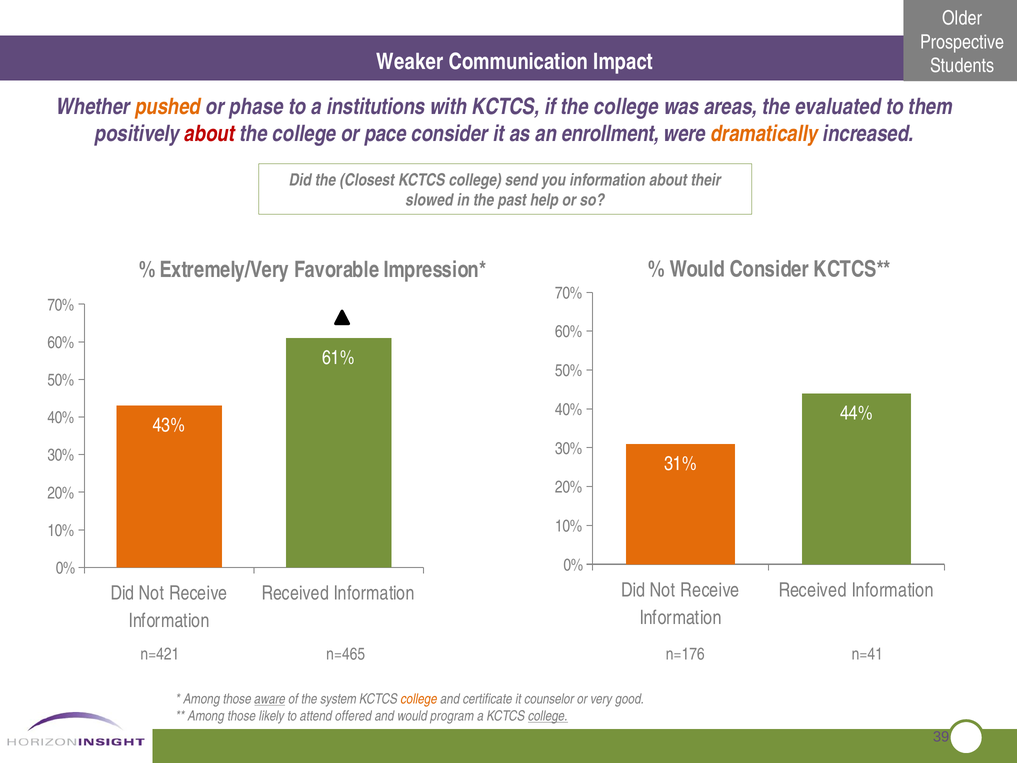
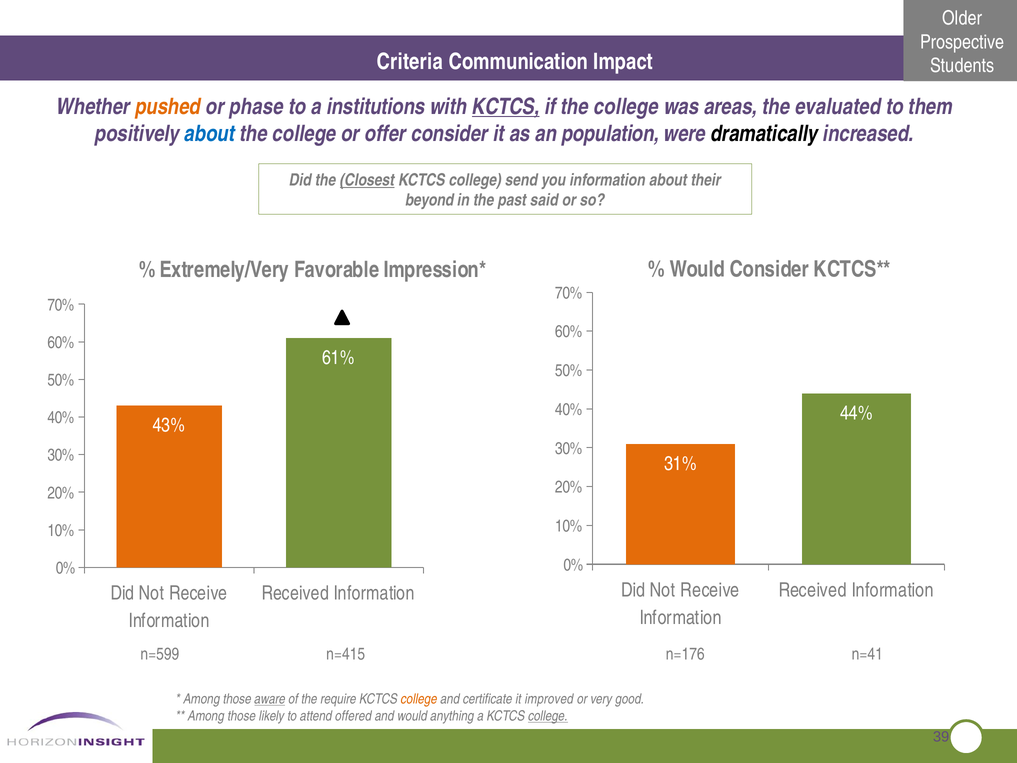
Weaker: Weaker -> Criteria (410, 62)
KCTCS underline: none -> present (506, 107)
about colour: red -> blue (210, 134)
pace: pace -> offer (385, 134)
enrollment: enrollment -> population (611, 134)
dramatically colour: orange -> black (764, 134)
Closest underline: none -> present (367, 180)
slowed: slowed -> beyond (430, 200)
help: help -> said (544, 200)
n=421: n=421 -> n=599 (160, 654)
n=465: n=465 -> n=415 (346, 654)
system: system -> require (338, 699)
counselor: counselor -> improved (549, 699)
program: program -> anything (452, 716)
